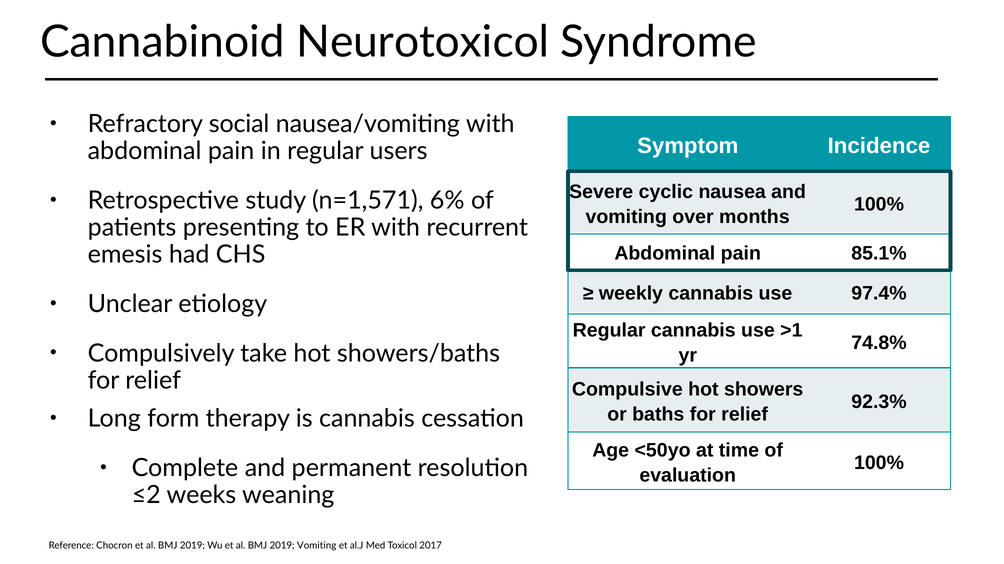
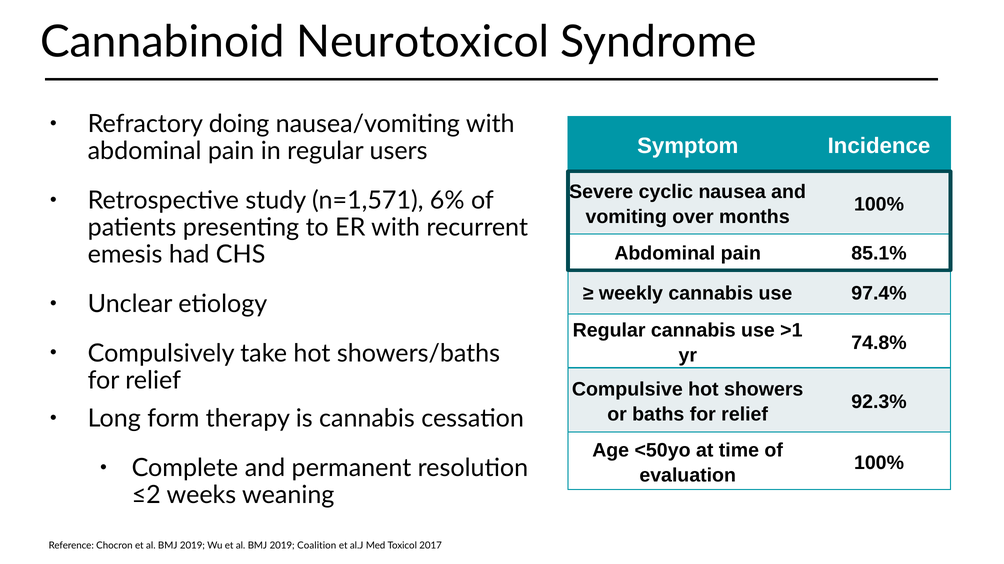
social: social -> doing (239, 124)
2019 Vomiting: Vomiting -> Coalition (317, 546)
